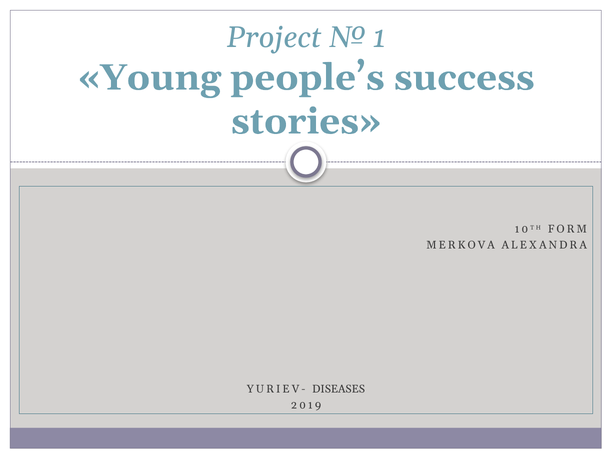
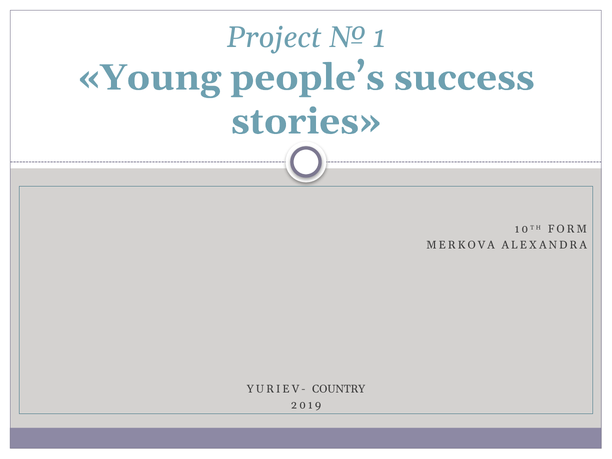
DISEASES: DISEASES -> COUNTRY (339, 389)
